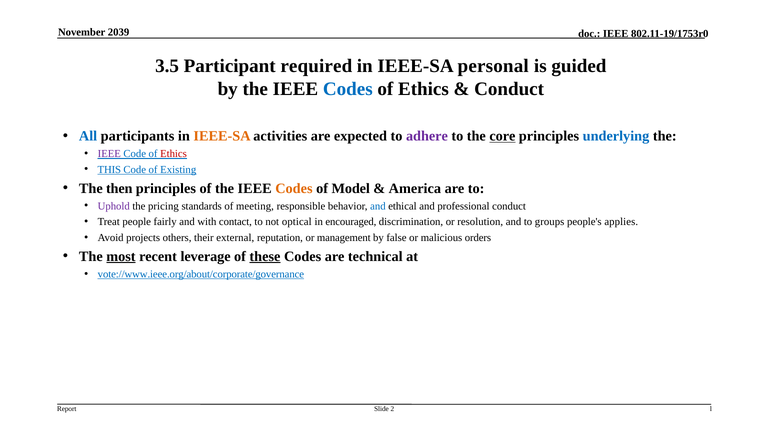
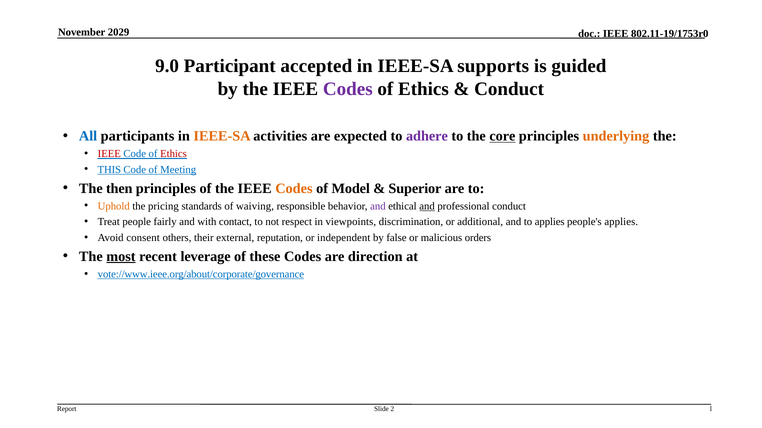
2039: 2039 -> 2029 (119, 32)
3.5: 3.5 -> 9.0 (167, 66)
required: required -> accepted (316, 66)
personal: personal -> supports (493, 66)
Codes colour: blue -> purple (348, 89)
underlying colour: blue -> orange (616, 136)
IEEE colour: purple -> red (109, 154)
Existing: Existing -> Meeting (178, 170)
America: America -> Superior (415, 189)
Uphold colour: purple -> orange (114, 206)
meeting: meeting -> waiving (255, 206)
and colour: blue -> purple (378, 206)
and underline: none -> present (427, 206)
optical: optical -> respect (297, 222)
encouraged: encouraged -> viewpoints (351, 222)
resolution: resolution -> additional (480, 222)
to groups: groups -> applies (550, 222)
projects: projects -> consent (143, 238)
management: management -> independent (344, 238)
these underline: present -> none (265, 257)
technical: technical -> direction (375, 257)
